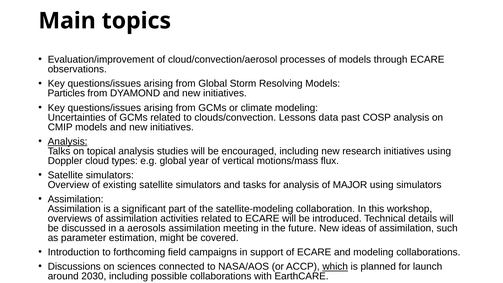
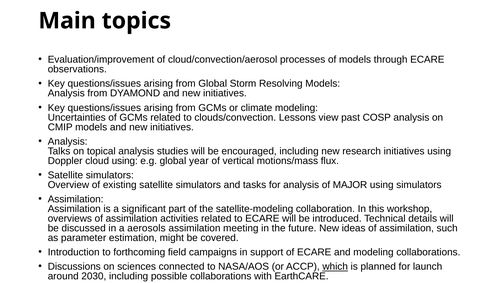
Particles: Particles -> Analysis (66, 93)
data: data -> view (329, 117)
Analysis underline: present -> none (68, 141)
cloud types: types -> using (125, 161)
